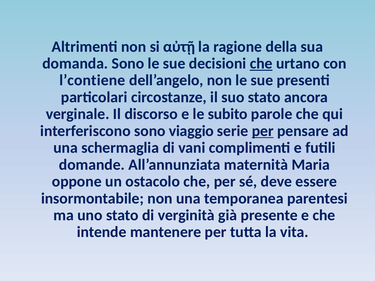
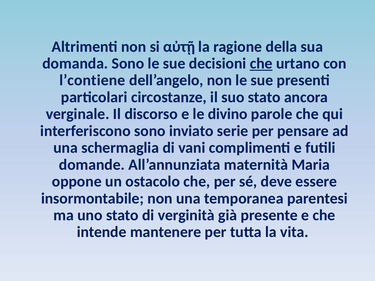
subito: subito -> divino (228, 114)
viaggio: viaggio -> inviato (191, 131)
per underline: present -> none (263, 131)
